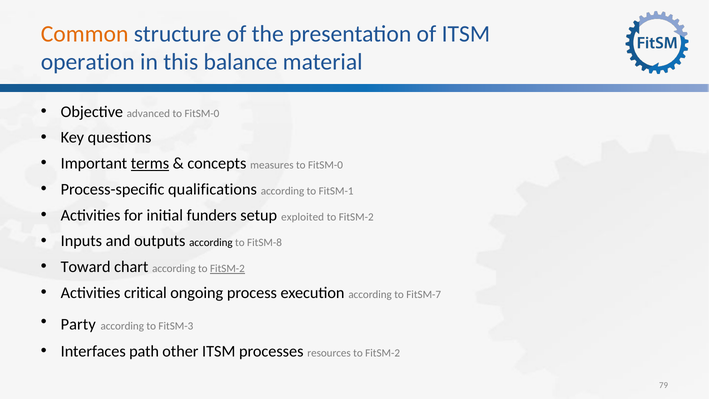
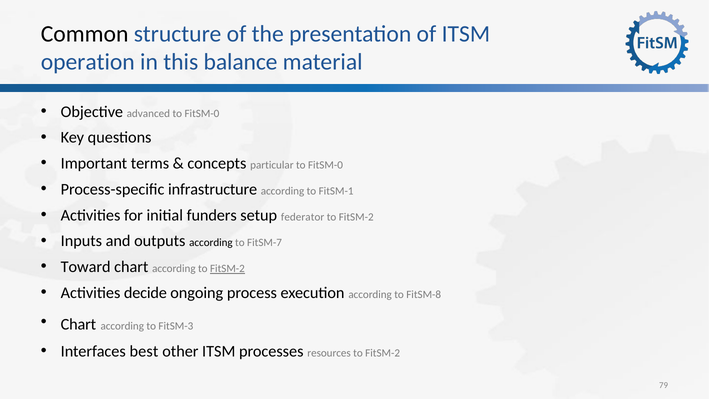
Common colour: orange -> black (85, 34)
terms underline: present -> none (150, 163)
measures: measures -> particular (272, 165)
qualifications: qualifications -> infrastructure (213, 189)
exploited: exploited -> federator (303, 217)
FitSM-8: FitSM-8 -> FitSM-7 (264, 243)
critical: critical -> decide (145, 293)
FitSM-7: FitSM-7 -> FitSM-8 (424, 294)
Party: Party -> Chart (78, 324)
path: path -> best (144, 351)
